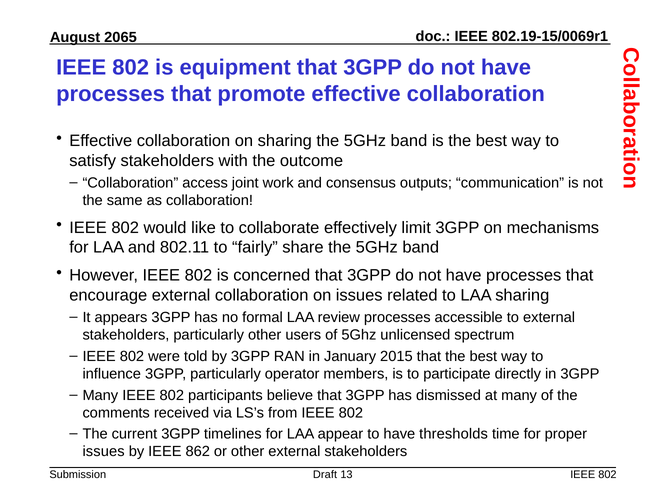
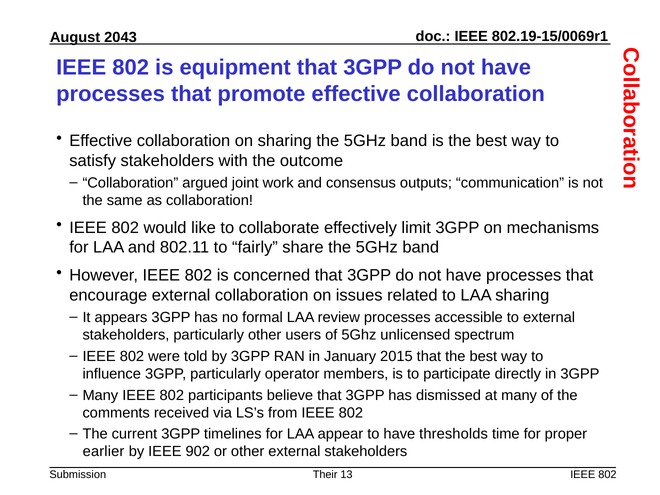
2065: 2065 -> 2043 (121, 37)
access: access -> argued (205, 183)
issues: issues -> earlier (104, 452)
862: 862 -> 902 (198, 452)
Draft: Draft -> Their (325, 475)
